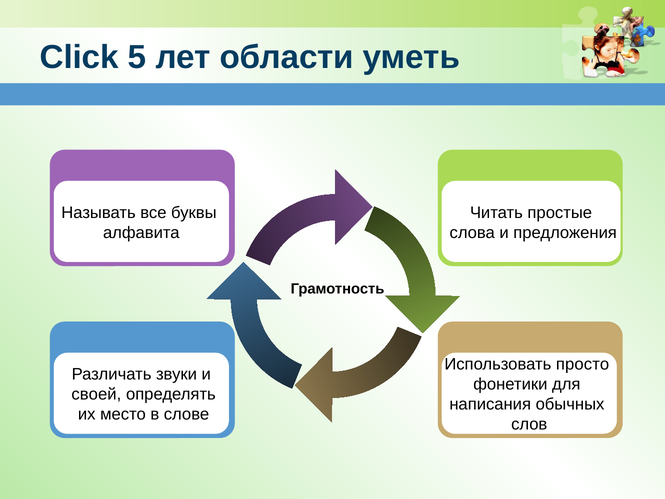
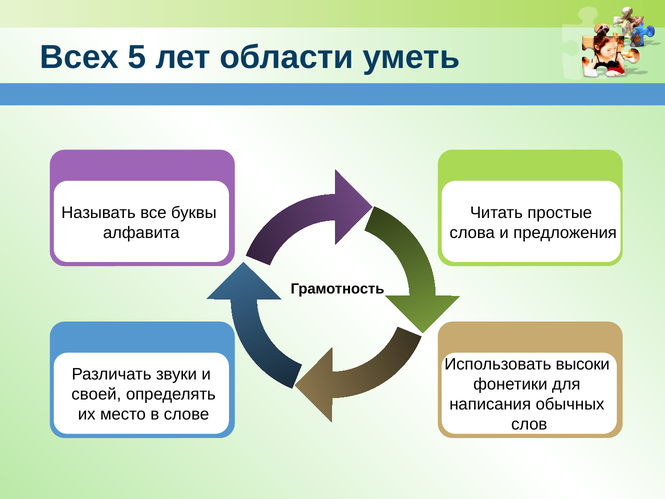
Click: Click -> Всех (79, 57)
просто: просто -> высоки (583, 364)
